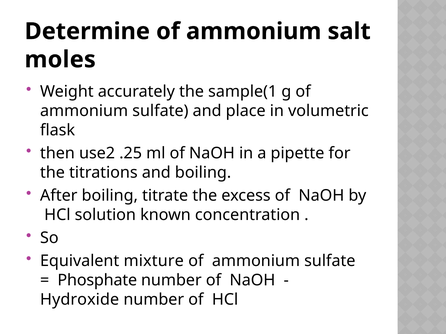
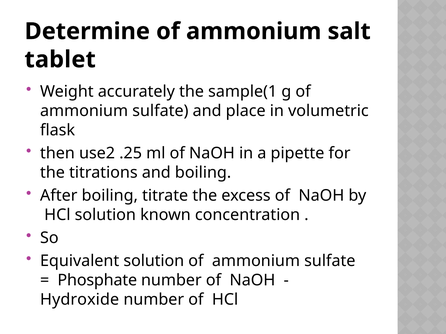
moles: moles -> tablet (60, 60)
Equivalent mixture: mixture -> solution (154, 261)
